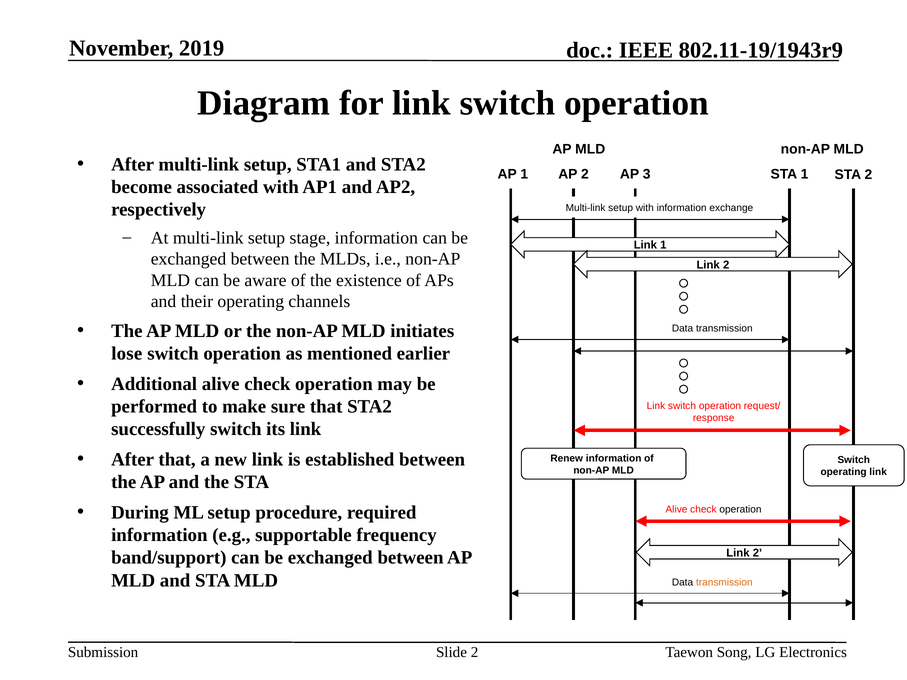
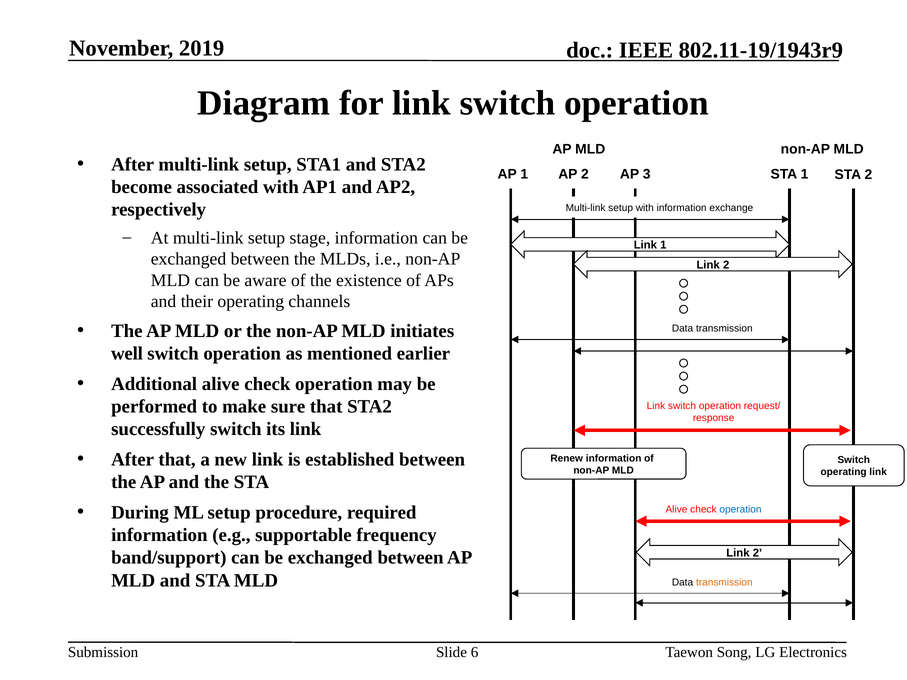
lose: lose -> well (127, 354)
operation colour: black -> blue (741, 510)
Slide 2: 2 -> 6 (475, 652)
